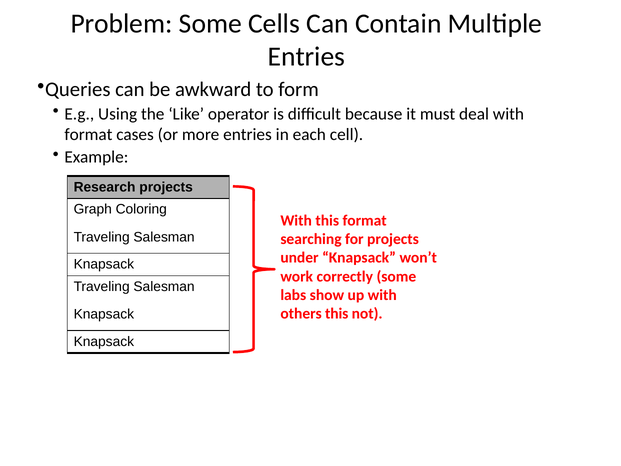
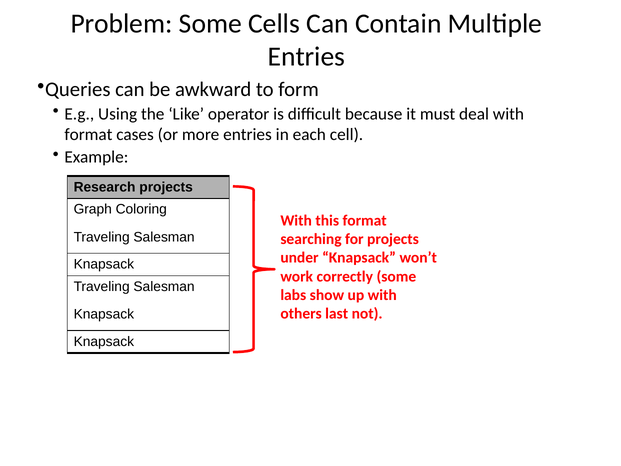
others this: this -> last (337, 314)
